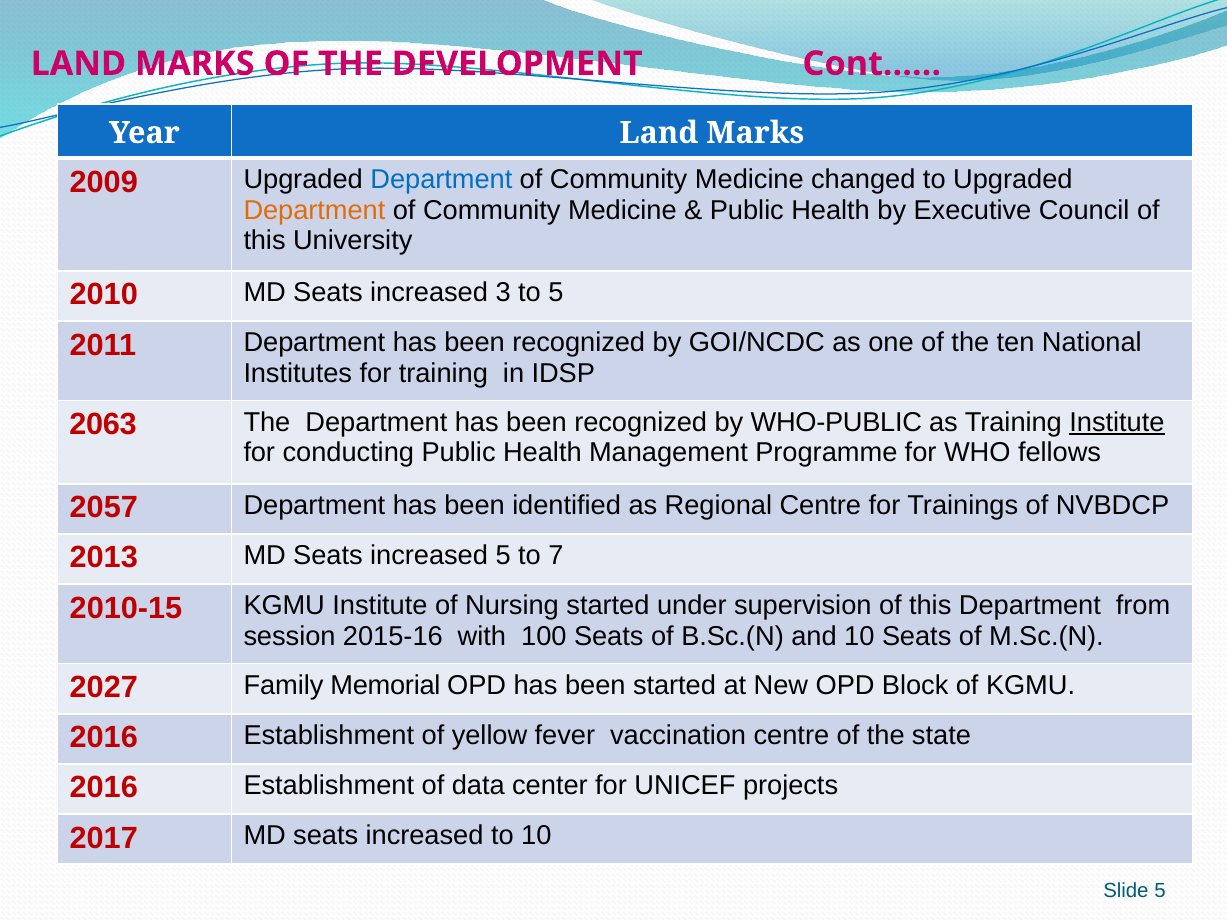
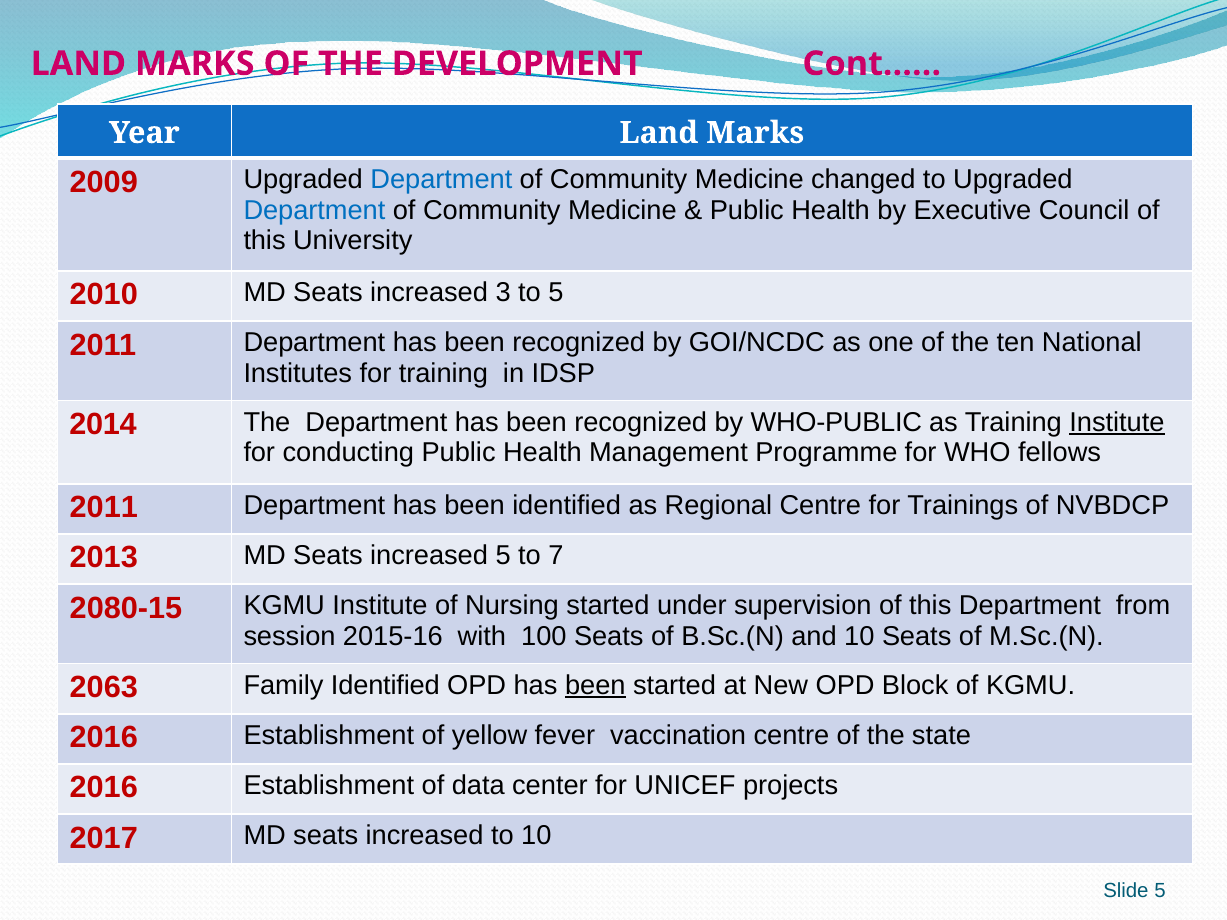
Department colour: orange -> blue (314, 210)
2063: 2063 -> 2014 (103, 424)
2057: 2057 -> 2011 (104, 508)
2010-15: 2010-15 -> 2080-15 (126, 608)
2027: 2027 -> 2063 (104, 687)
Family Memorial: Memorial -> Identified (385, 685)
been underline: none -> present (595, 685)
